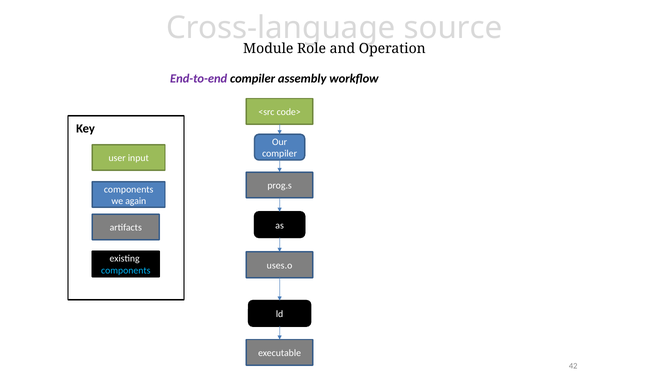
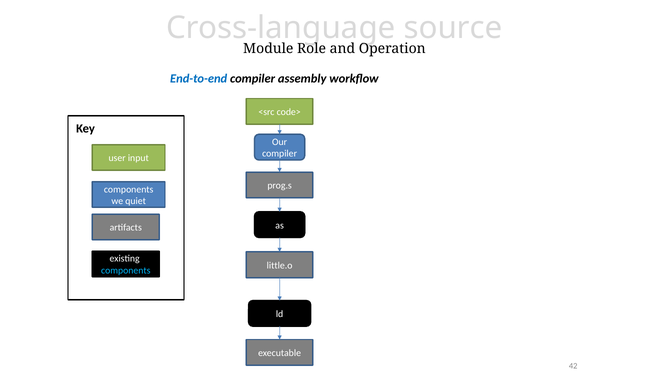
End-to-end colour: purple -> blue (199, 79)
again: again -> quiet (136, 201)
uses.o: uses.o -> little.o (280, 266)
